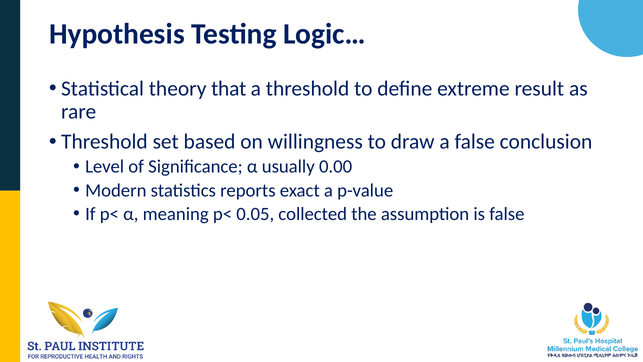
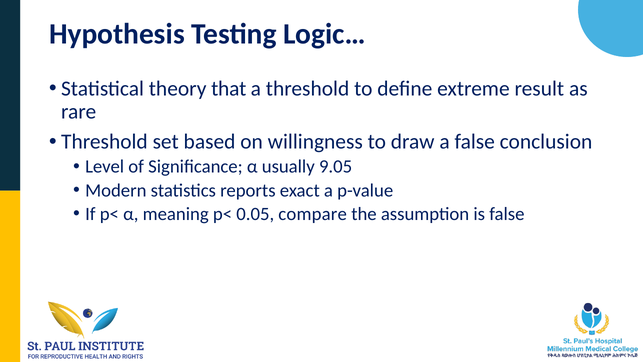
0.00: 0.00 -> 9.05 (336, 167)
collected: collected -> compare (313, 214)
